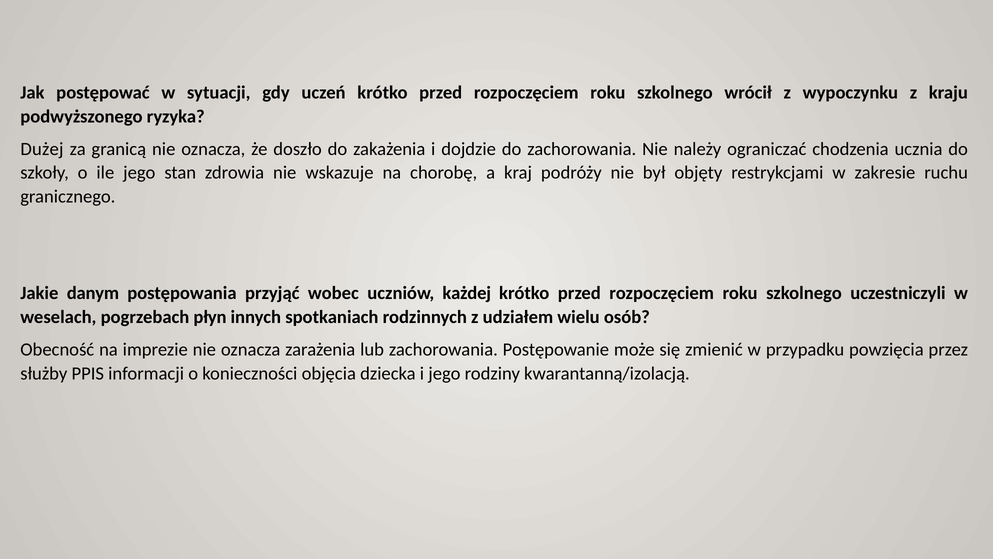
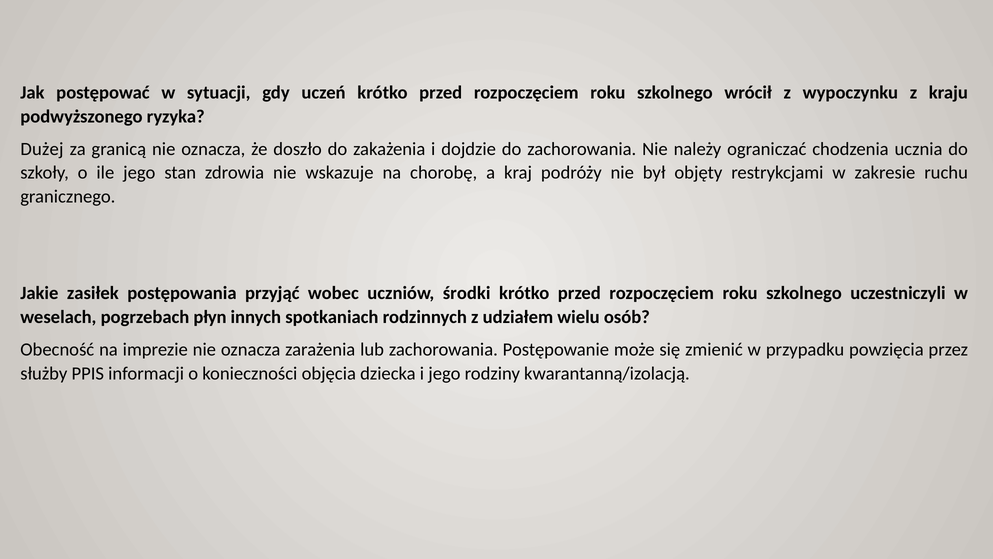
danym: danym -> zasiłek (93, 293)
każdej: każdej -> środki (467, 293)
